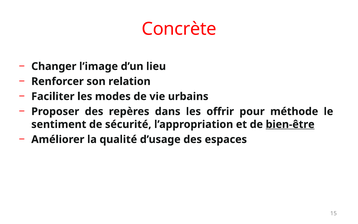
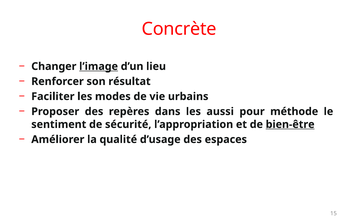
l’image underline: none -> present (99, 66)
relation: relation -> résultat (129, 81)
offrir: offrir -> aussi (220, 111)
